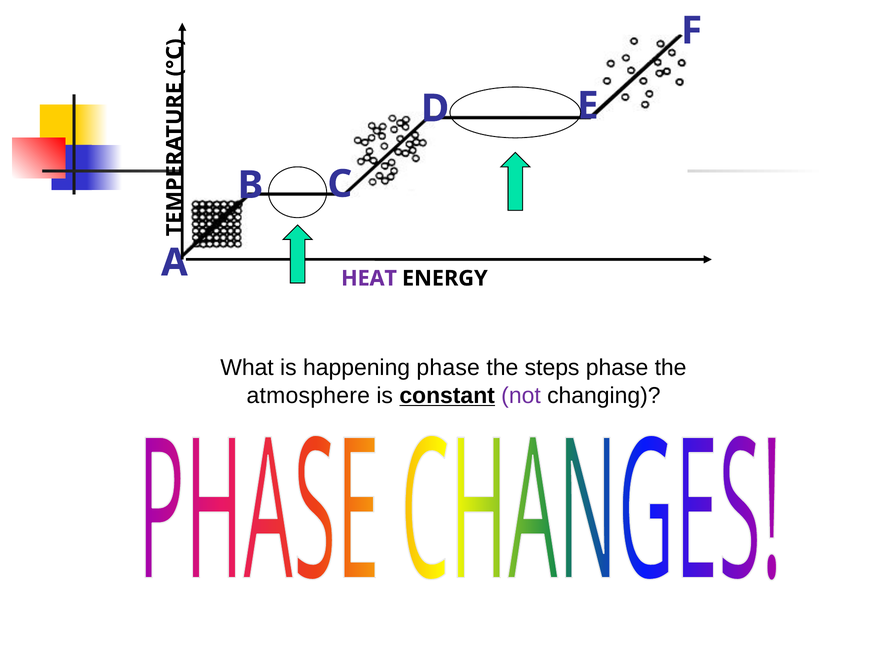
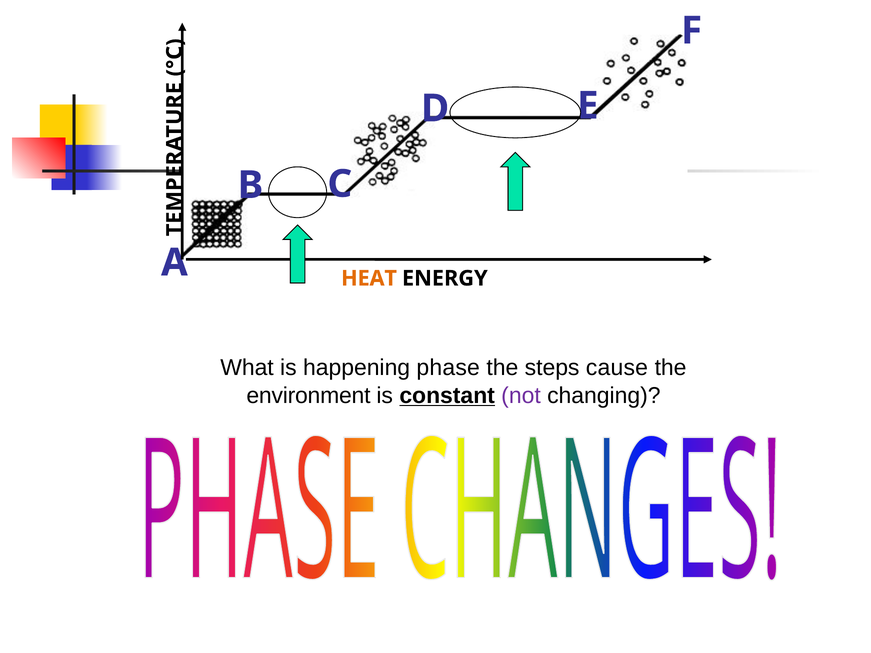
HEAT colour: purple -> orange (369, 278)
steps phase: phase -> cause (617, 368)
atmosphere: atmosphere -> environment (308, 396)
